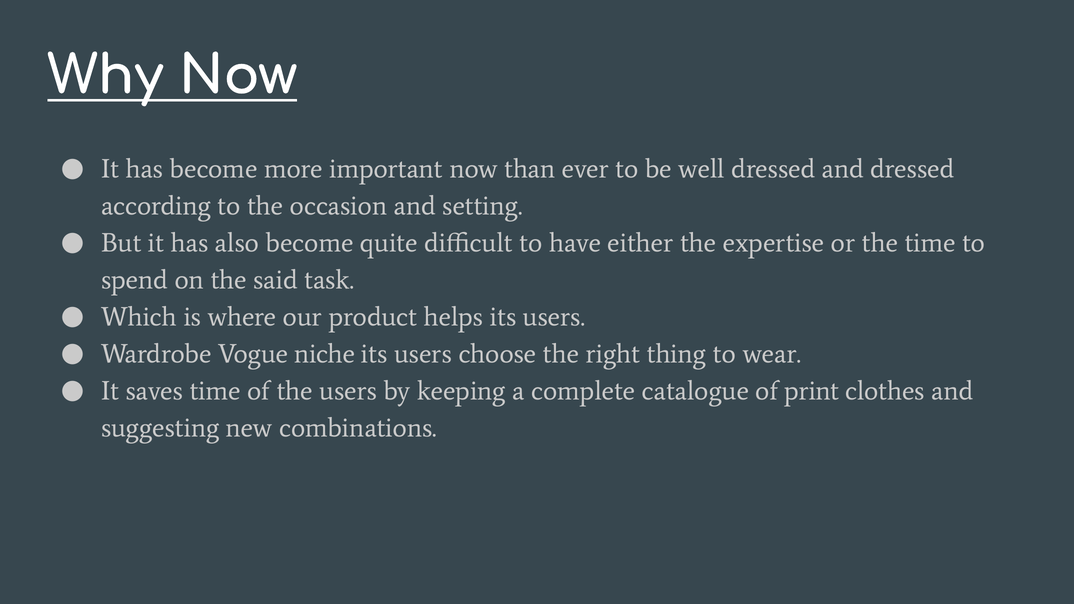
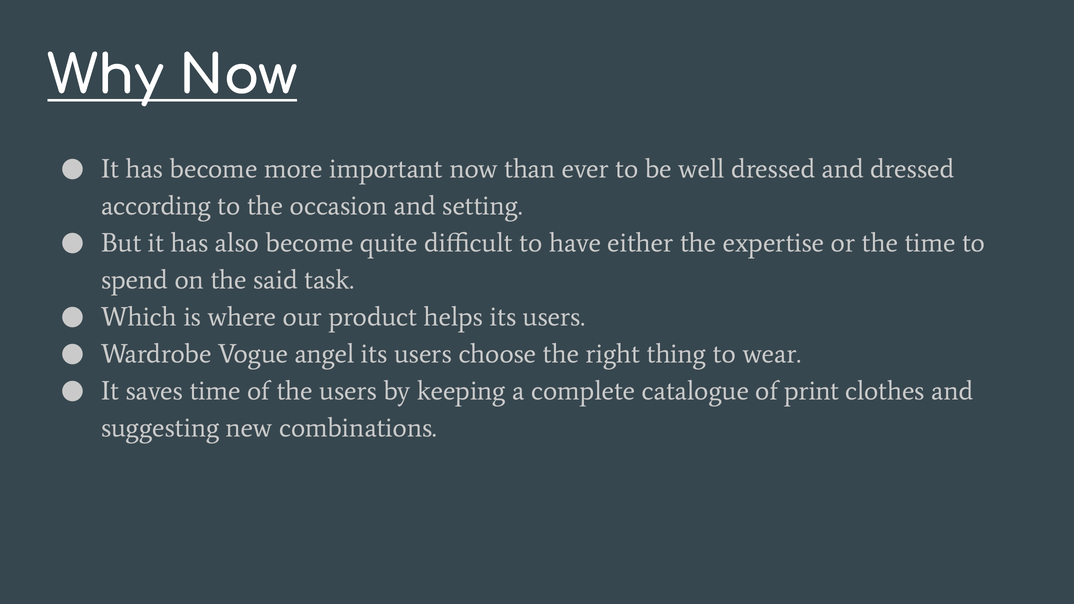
niche: niche -> angel (325, 354)
